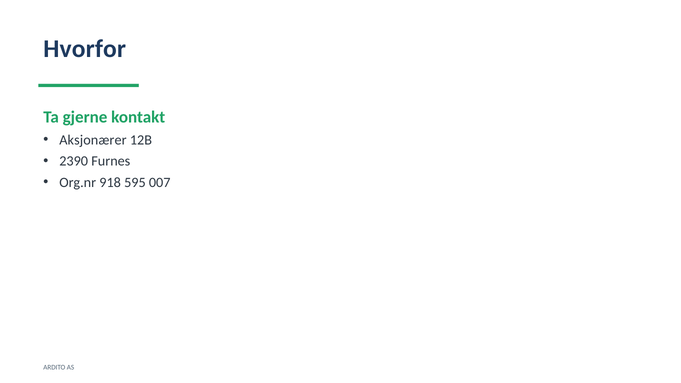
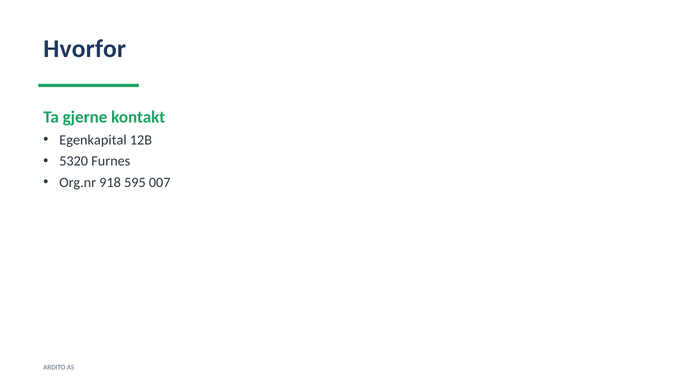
Aksjonærer: Aksjonærer -> Egenkapital (93, 140)
2390: 2390 -> 5320 (74, 161)
